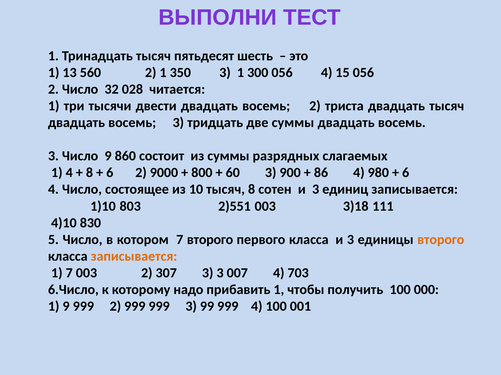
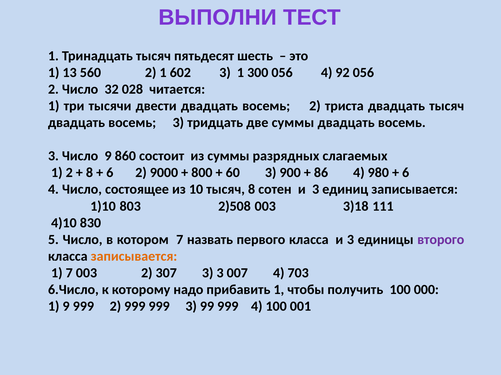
350: 350 -> 602 (180, 73)
15: 15 -> 92 (343, 73)
1 4: 4 -> 2 (69, 173)
2)551: 2)551 -> 2)508 (234, 206)
7 второго: второго -> назвать (210, 240)
второго colour: orange -> purple (441, 240)
